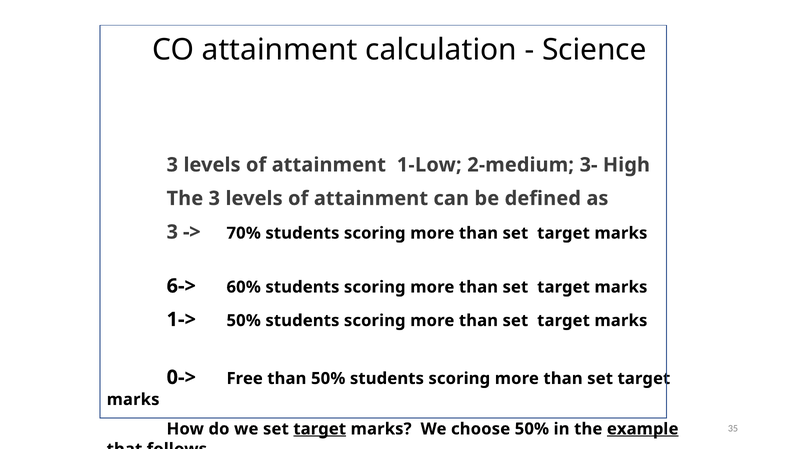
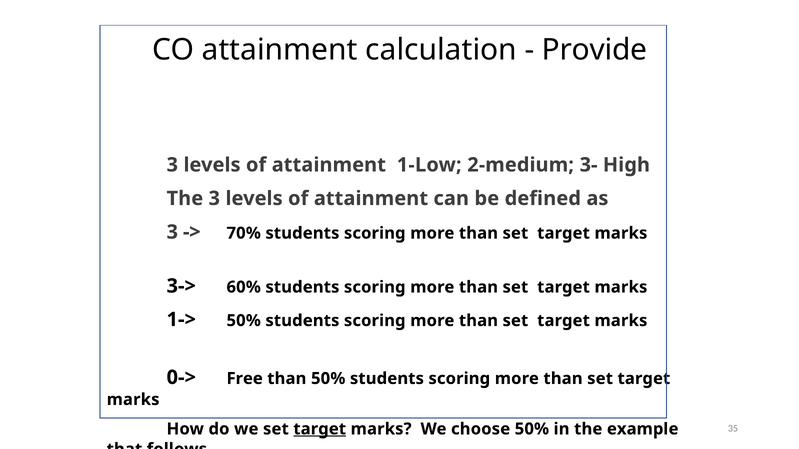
Science: Science -> Provide (594, 50)
6->: 6-> -> 3-> (181, 286)
example underline: present -> none (643, 429)
